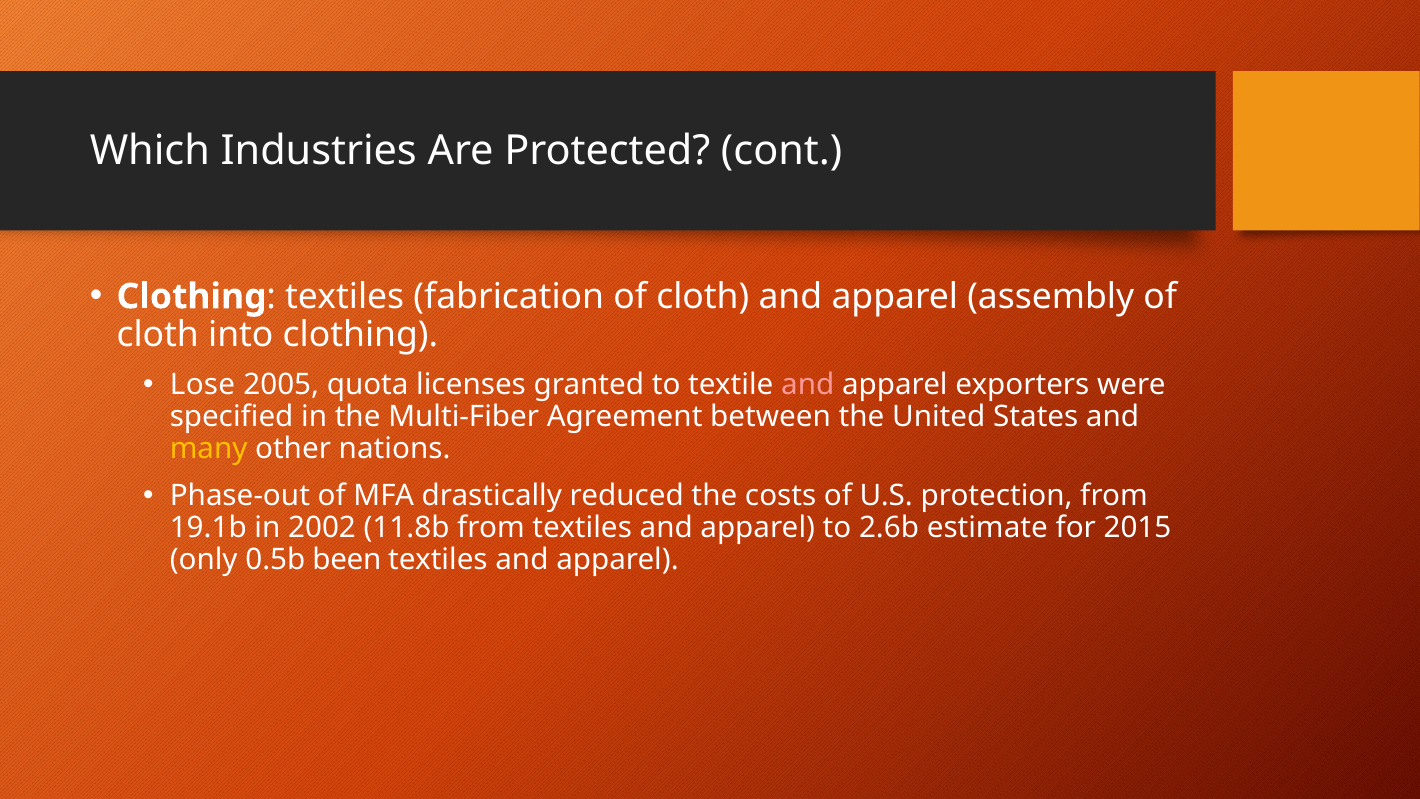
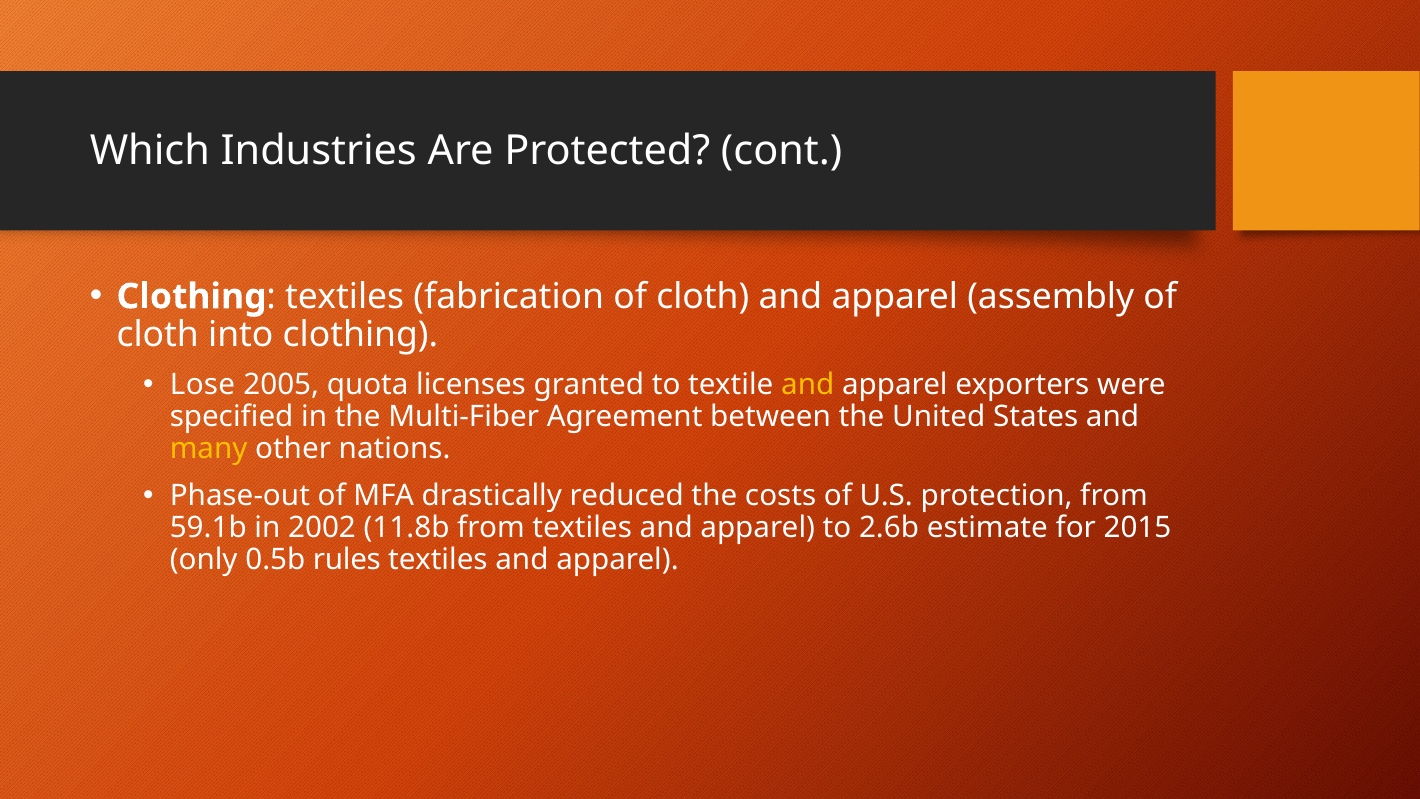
and colour: pink -> yellow (808, 385)
19.1b: 19.1b -> 59.1b (208, 527)
been: been -> rules (347, 559)
